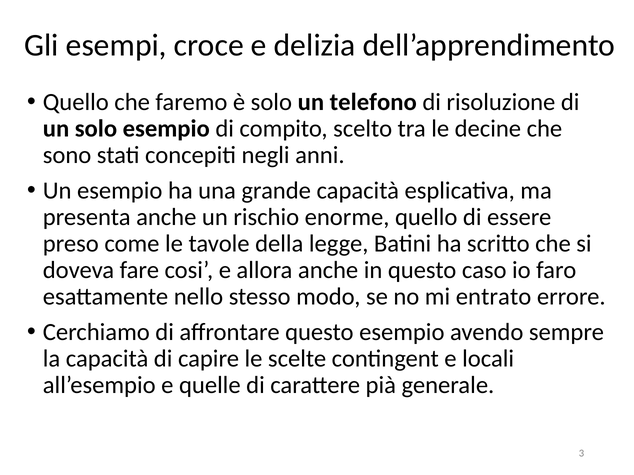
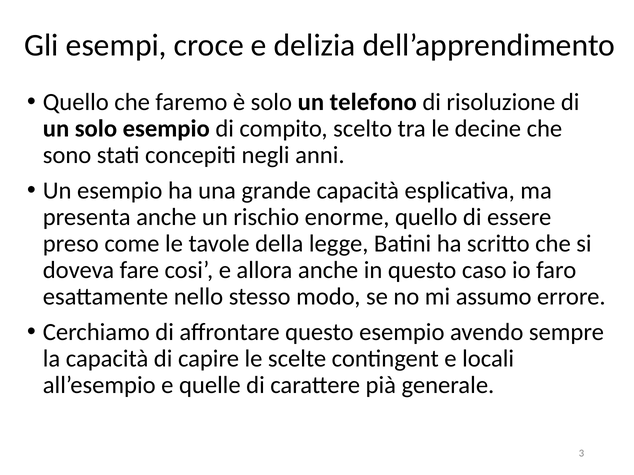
entrato: entrato -> assumo (494, 297)
